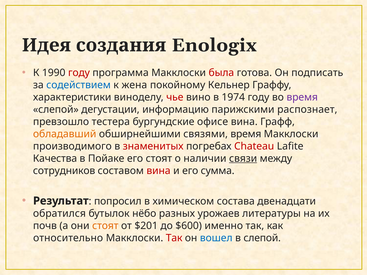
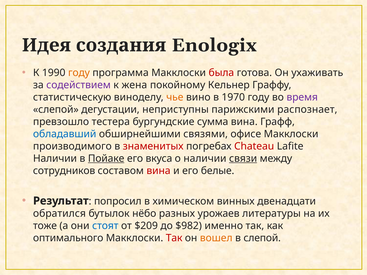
году colour: red -> orange (79, 73)
подписать: подписать -> ухаживать (317, 73)
содействием colour: blue -> purple (79, 85)
характеристики: характеристики -> статистическую (72, 97)
чье colour: red -> orange (175, 97)
1974: 1974 -> 1970 (233, 97)
информацию: информацию -> неприступны (176, 110)
офисе: офисе -> сумма (213, 122)
обладавший colour: orange -> blue (65, 134)
связями время: время -> офисе (246, 134)
Качества: Качества -> Наличии (55, 159)
Пойаке underline: none -> present (106, 159)
его стоят: стоят -> вкуса (159, 159)
сумма: сумма -> белые (218, 171)
состава: состава -> винных (236, 201)
почв: почв -> тоже (45, 226)
стоят colour: orange -> blue (105, 226)
$201: $201 -> $209 (146, 226)
$600: $600 -> $982 (189, 226)
относительно: относительно -> оптимального (68, 238)
вошел colour: blue -> orange (216, 238)
